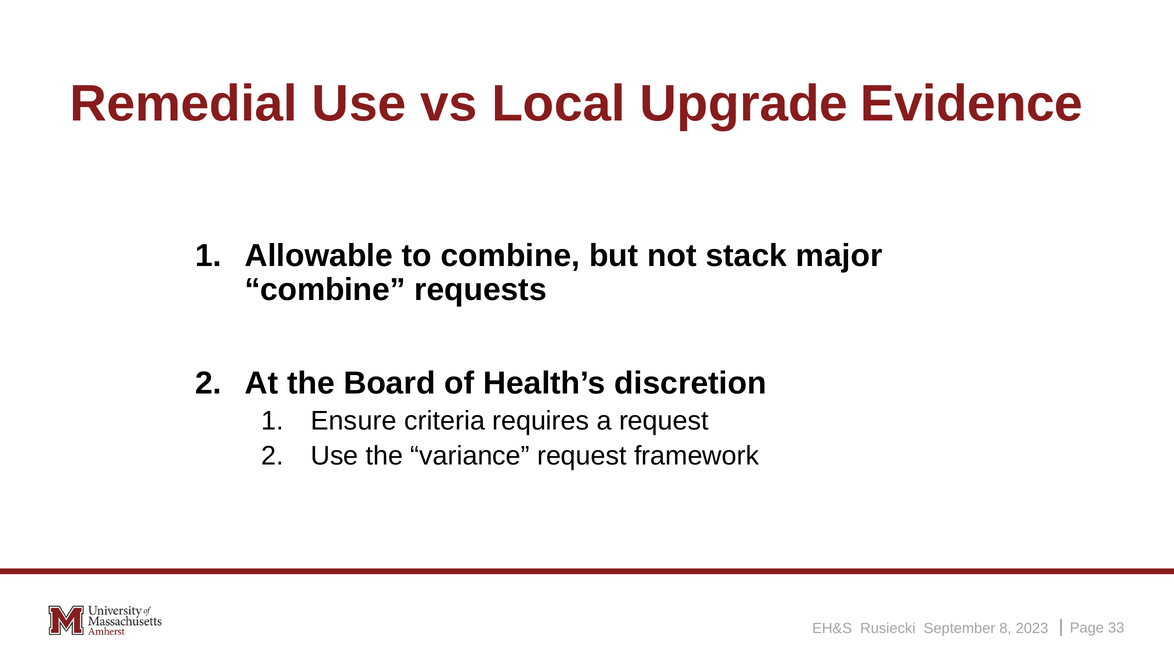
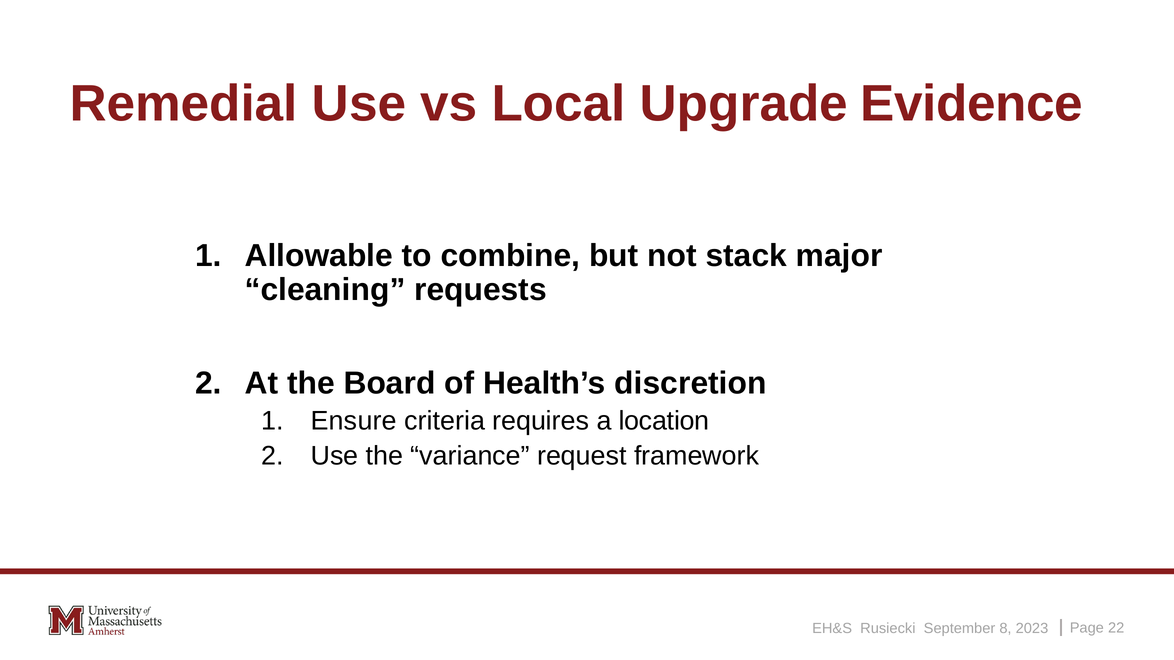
combine: combine -> cleaning (325, 290)
a request: request -> location (664, 421)
33: 33 -> 22 (1116, 628)
